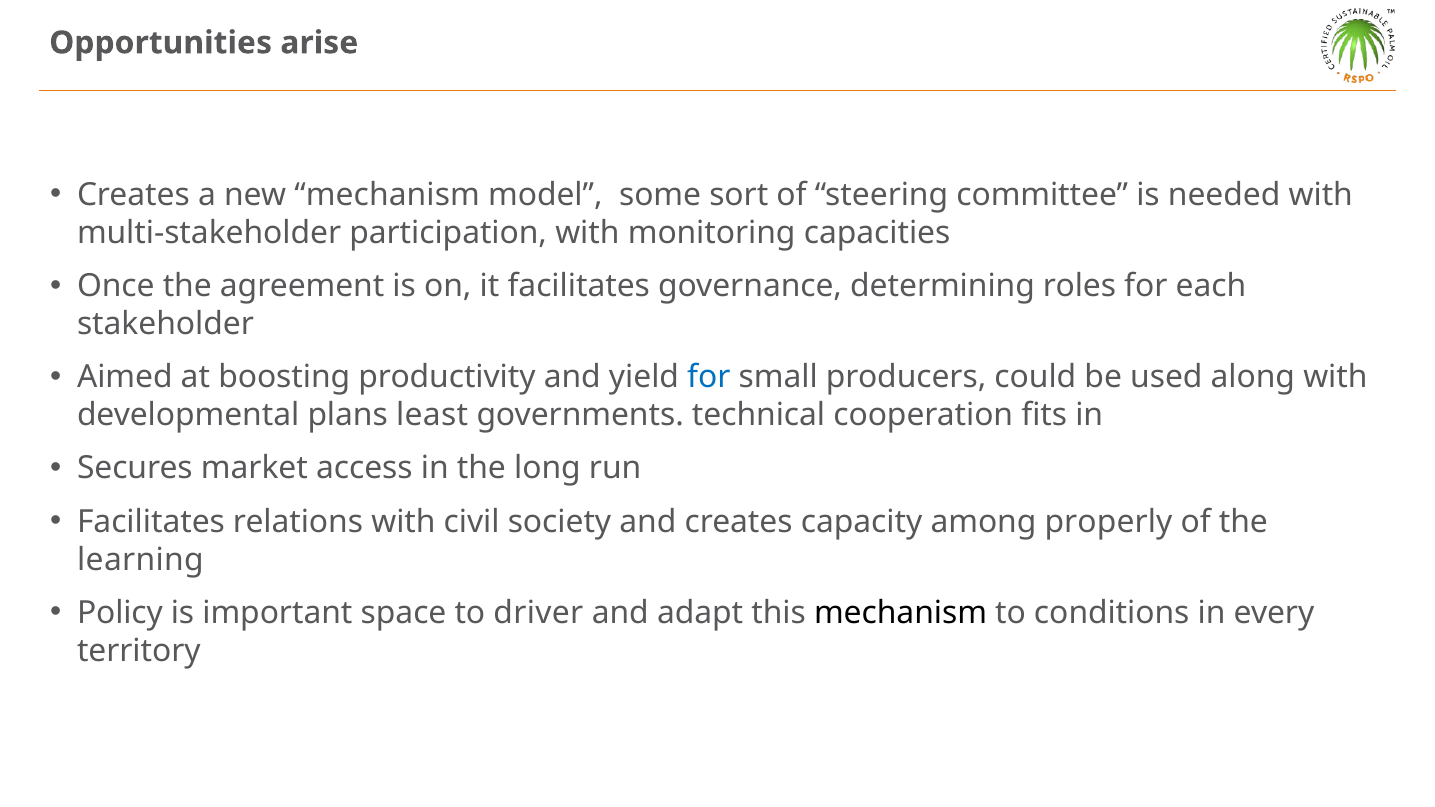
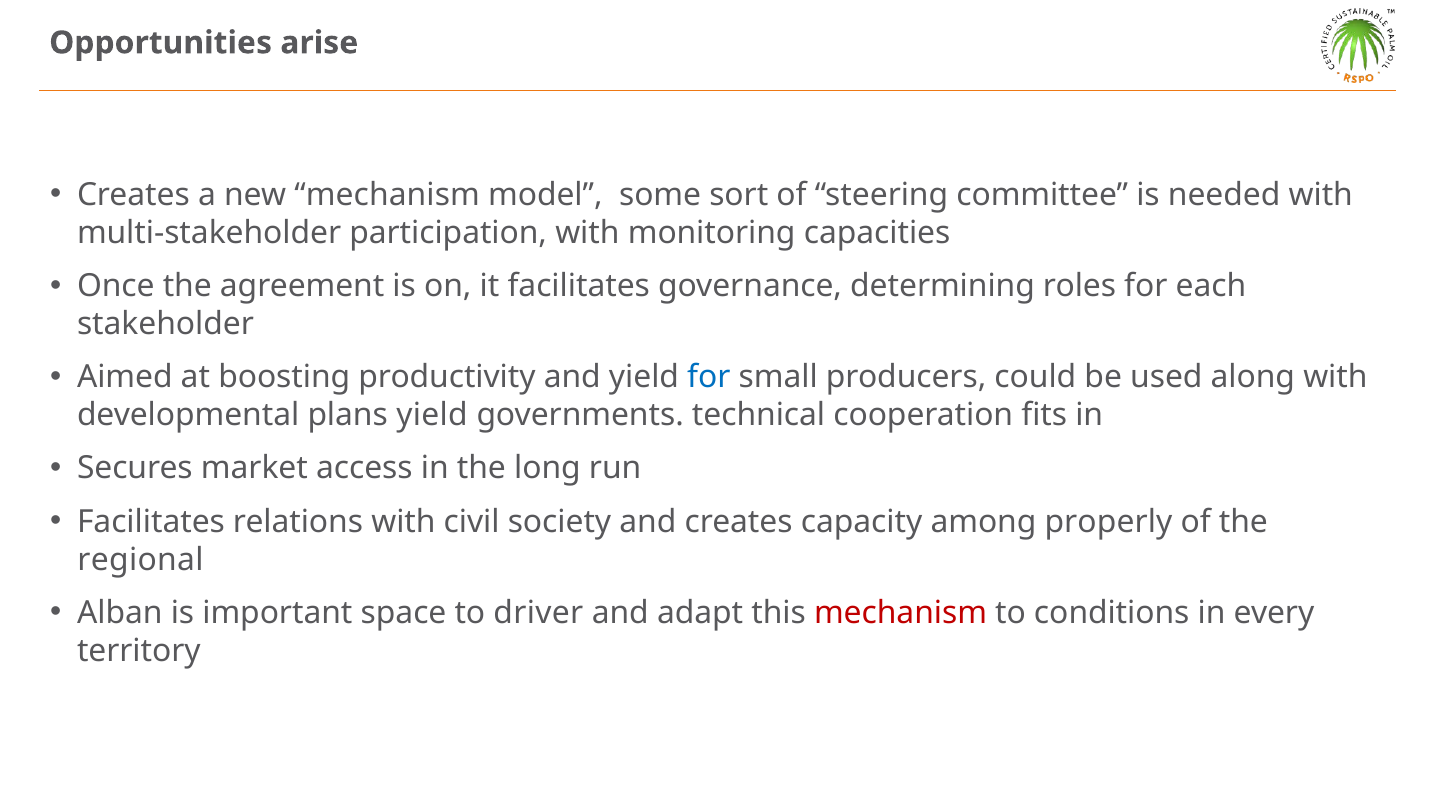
plans least: least -> yield (432, 416)
learning: learning -> regional (140, 560)
Policy: Policy -> Alban (120, 613)
mechanism colour: black -> red (901, 613)
